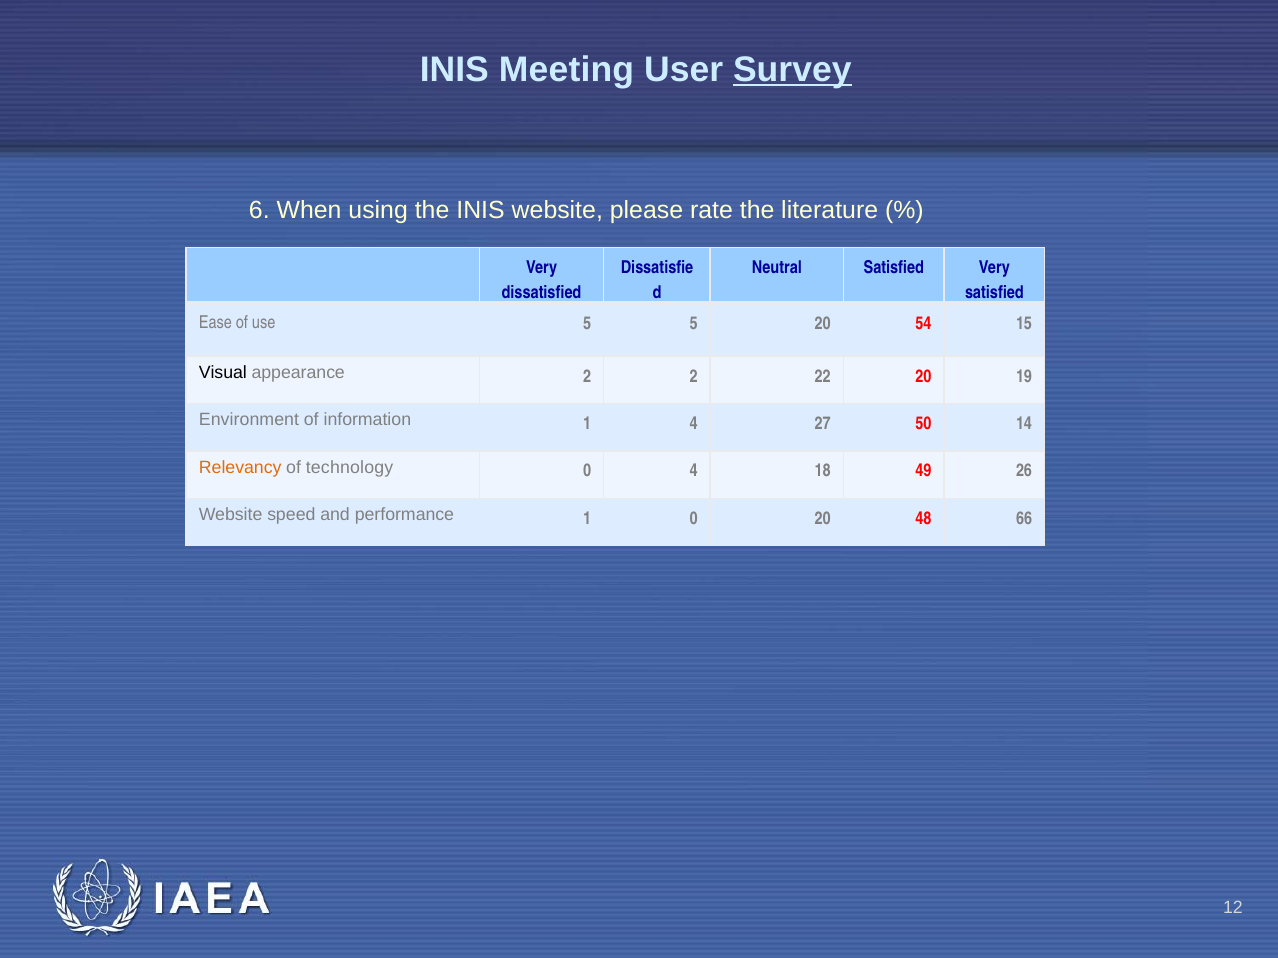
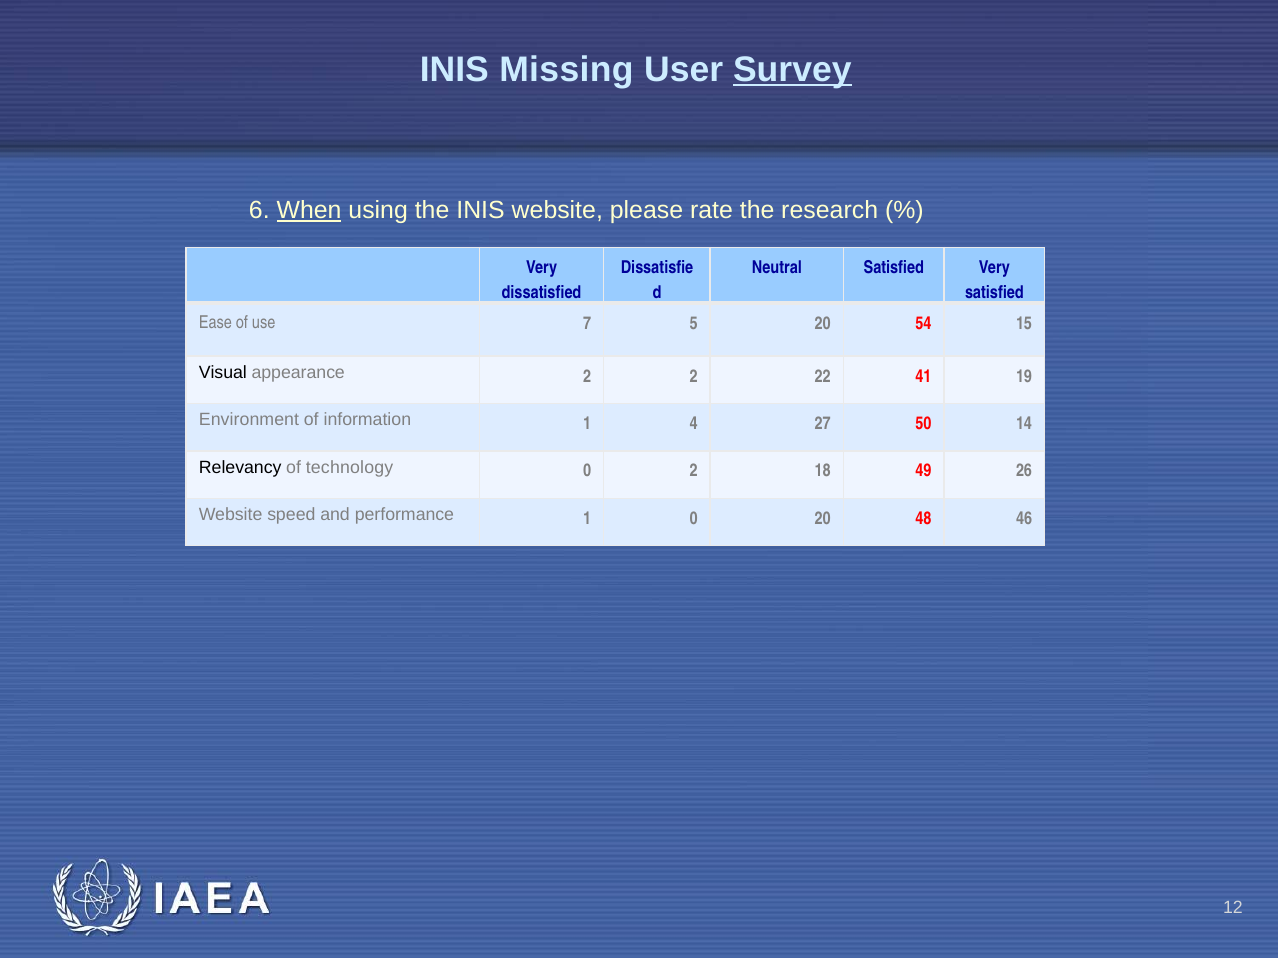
Meeting: Meeting -> Missing (566, 69)
When underline: none -> present (309, 210)
literature: literature -> research (830, 210)
use 5: 5 -> 7 (587, 323)
22 20: 20 -> 41 (923, 377)
Relevancy colour: orange -> black (240, 468)
0 4: 4 -> 2 (694, 471)
66: 66 -> 46 (1024, 519)
